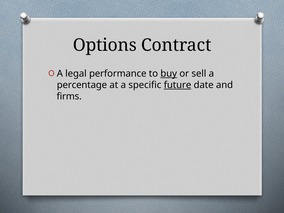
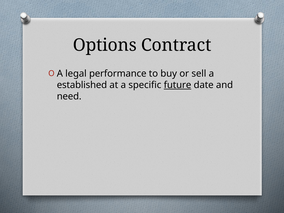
buy underline: present -> none (169, 74)
percentage: percentage -> established (82, 85)
firms: firms -> need (69, 96)
